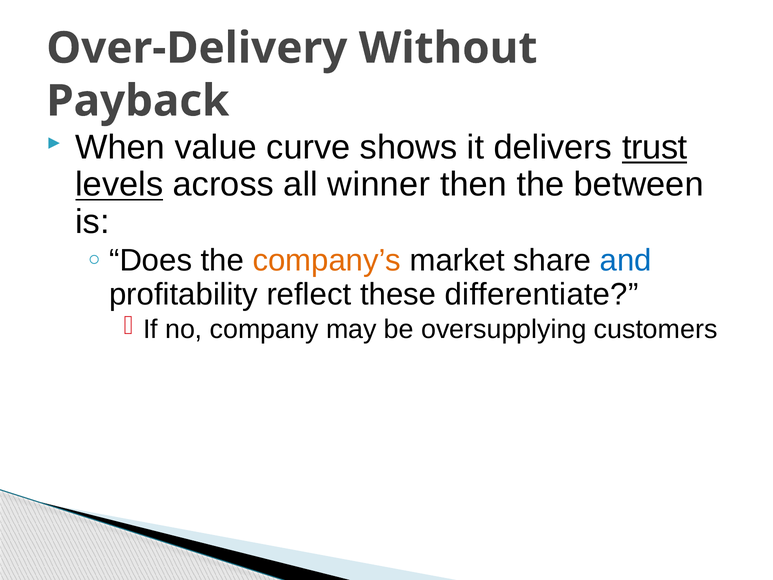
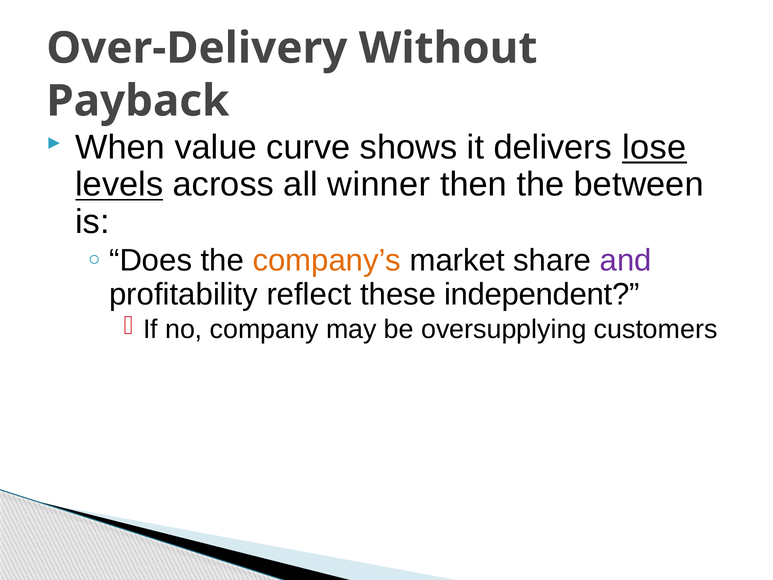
trust: trust -> lose (654, 147)
and colour: blue -> purple (626, 261)
differentiate: differentiate -> independent (542, 294)
